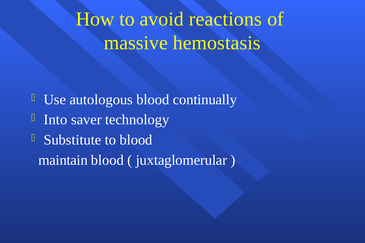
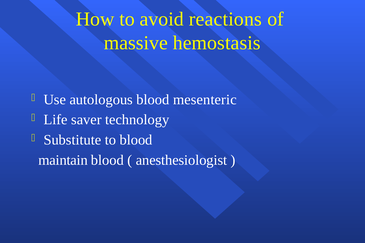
continually: continually -> mesenteric (205, 100)
Into: Into -> Life (56, 120)
juxtaglomerular: juxtaglomerular -> anesthesiologist (181, 160)
